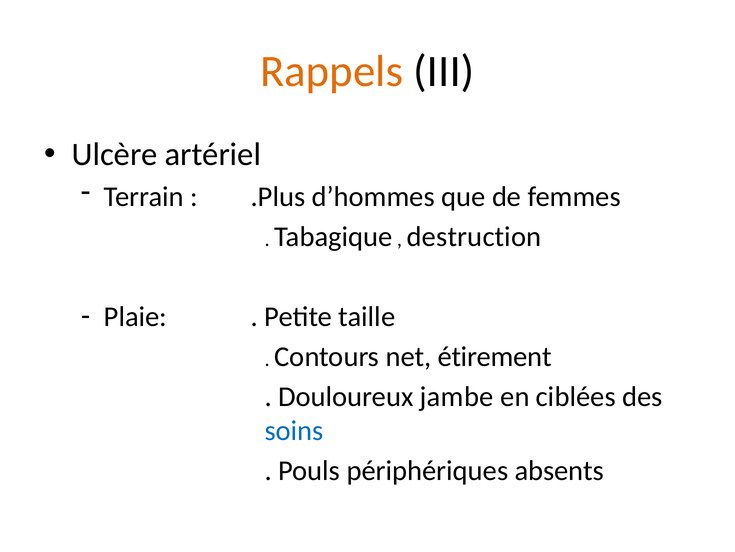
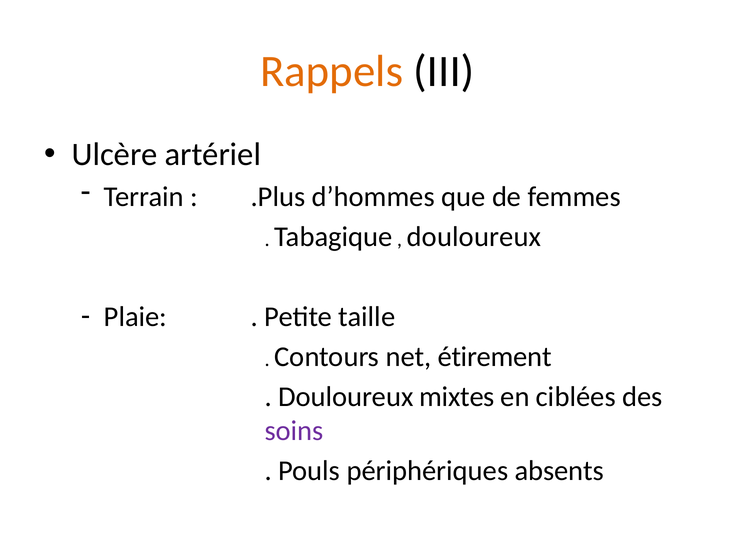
destruction: destruction -> douloureux (474, 236)
jambe: jambe -> mixtes (457, 396)
soins colour: blue -> purple (294, 430)
